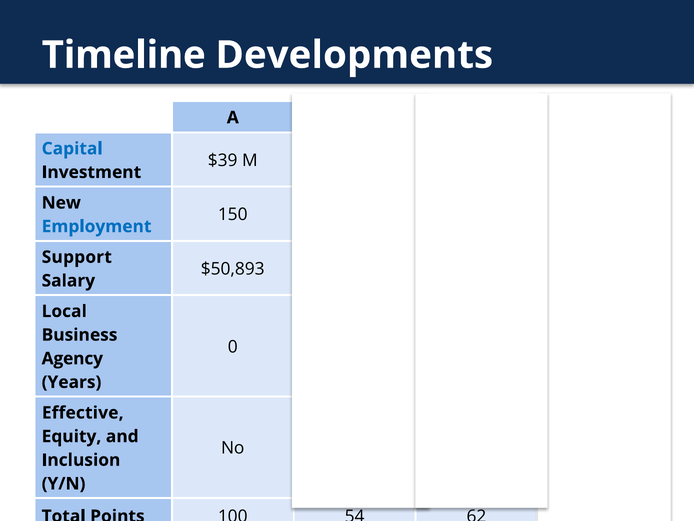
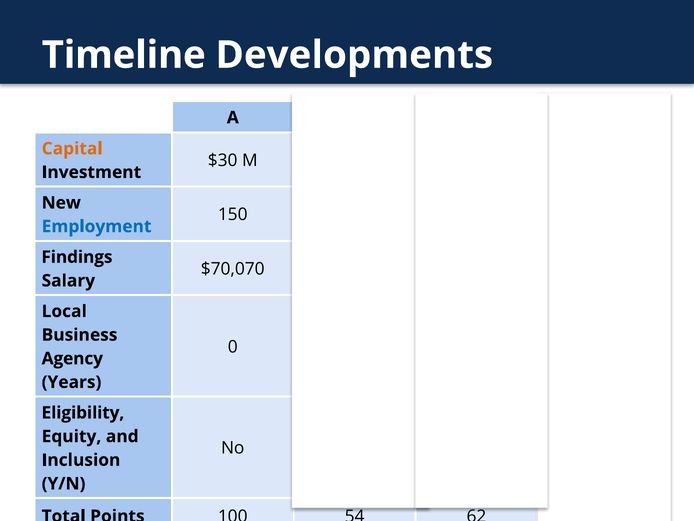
Capital colour: blue -> orange (72, 148)
$39: $39 -> $30 (223, 160)
Support: Support -> Findings (77, 257)
$50,893: $50,893 -> $70,070 (233, 269)
Effective: Effective -> Eligibility (83, 412)
